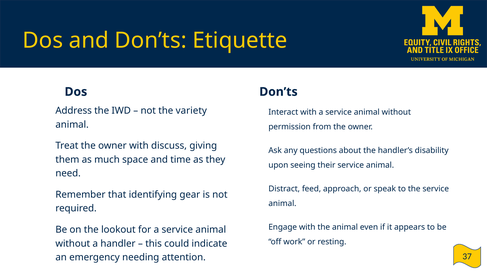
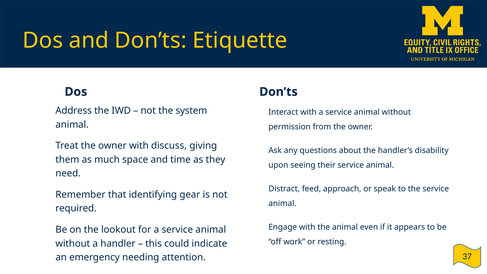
variety: variety -> system (191, 111)
